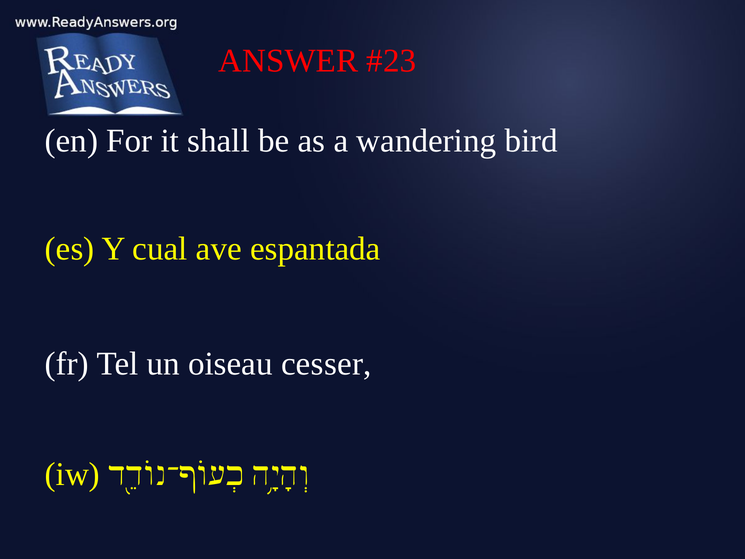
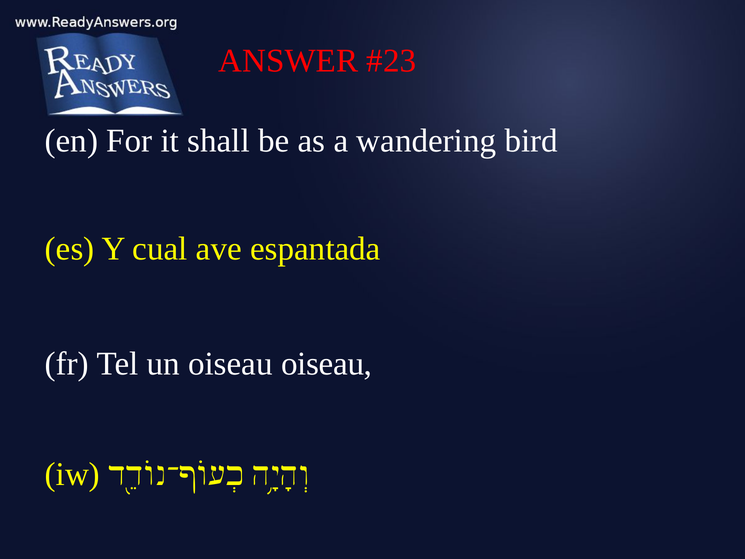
oiseau cesser: cesser -> oiseau (327, 363)
